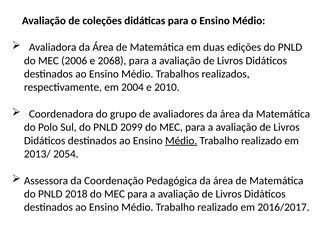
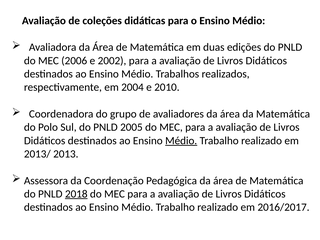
2068: 2068 -> 2002 (112, 61)
2099: 2099 -> 2005 (131, 127)
2054: 2054 -> 2013 (66, 154)
2018 underline: none -> present (76, 194)
